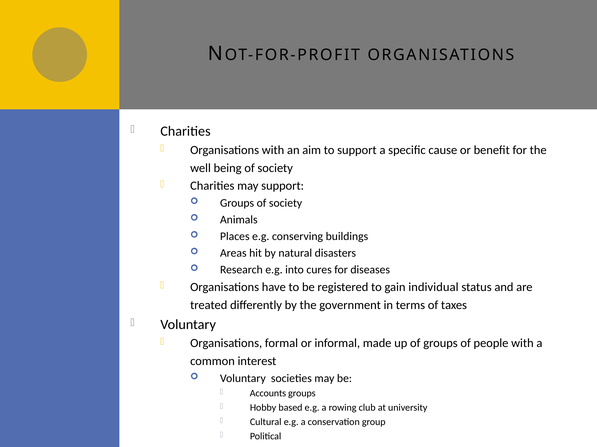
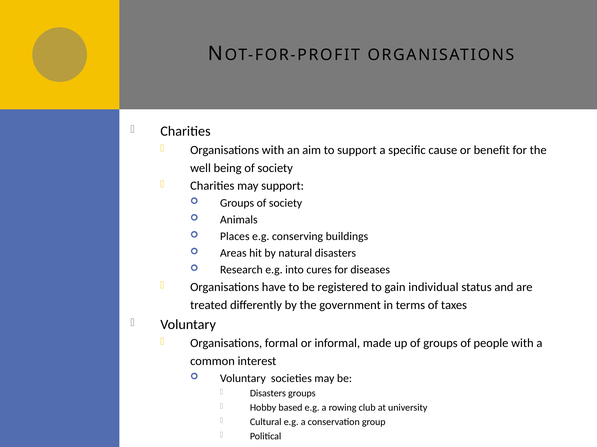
Accounts: Accounts -> Disasters (268, 394)
